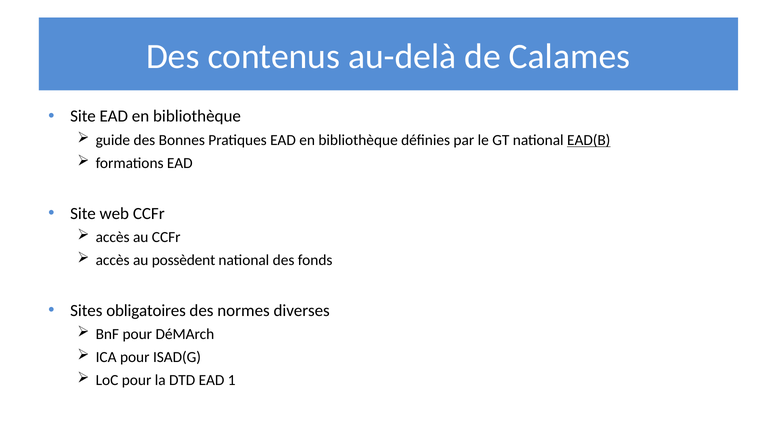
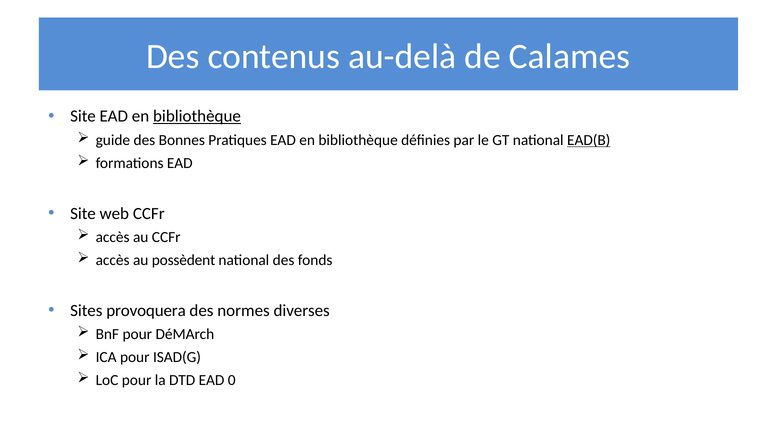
bibliothèque underline: none -> present (197, 116)
obligatoires: obligatoires -> provoquera (146, 311)
1: 1 -> 0 (232, 380)
